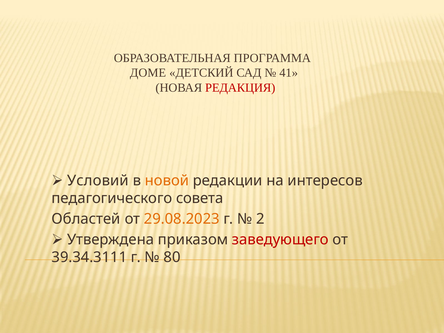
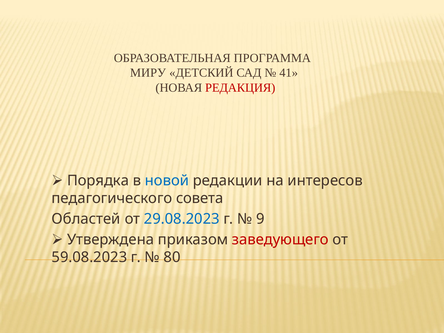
ДОМЕ: ДОМЕ -> МИРУ (148, 73)
Условий: Условий -> Порядка (98, 180)
новой colour: orange -> blue (167, 180)
29.08.2023 colour: orange -> blue (182, 219)
2: 2 -> 9 (260, 219)
39.34.3111: 39.34.3111 -> 59.08.2023 (89, 257)
